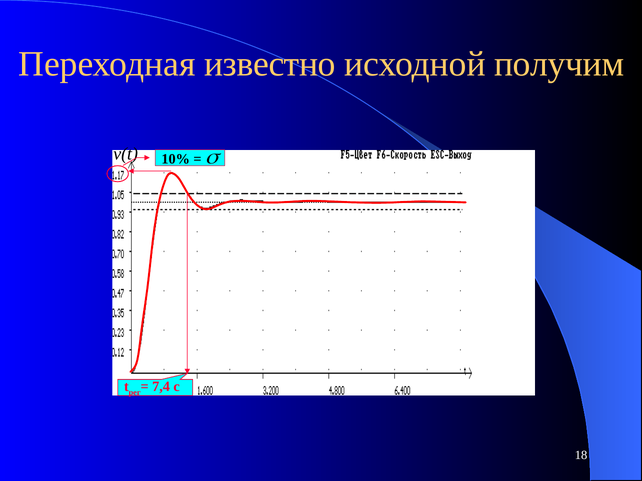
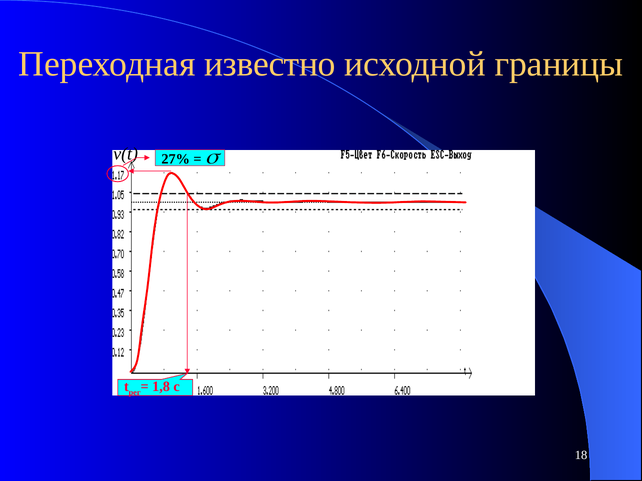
получим: получим -> границы (559, 64)
10%: 10% -> 27% (176, 159)
7,4: 7,4 -> 1,8 (161, 387)
